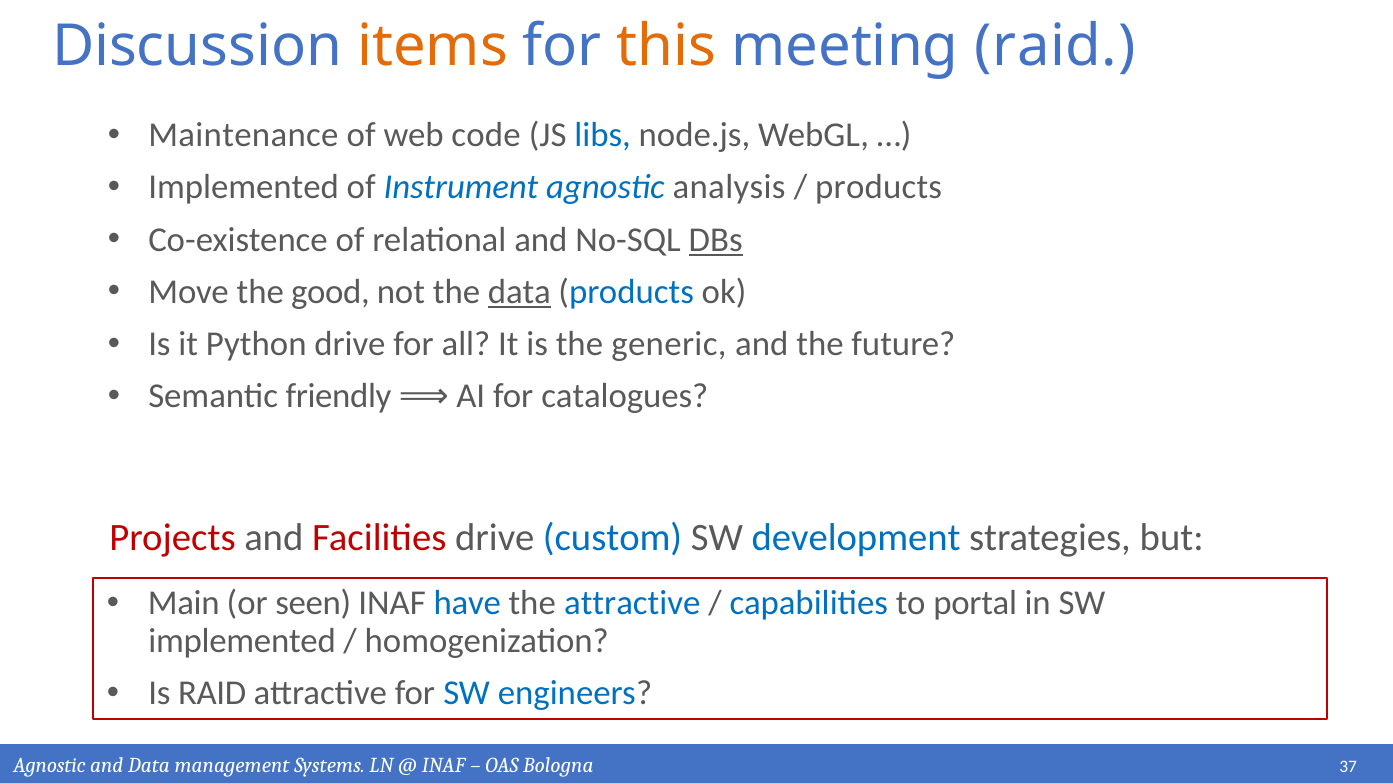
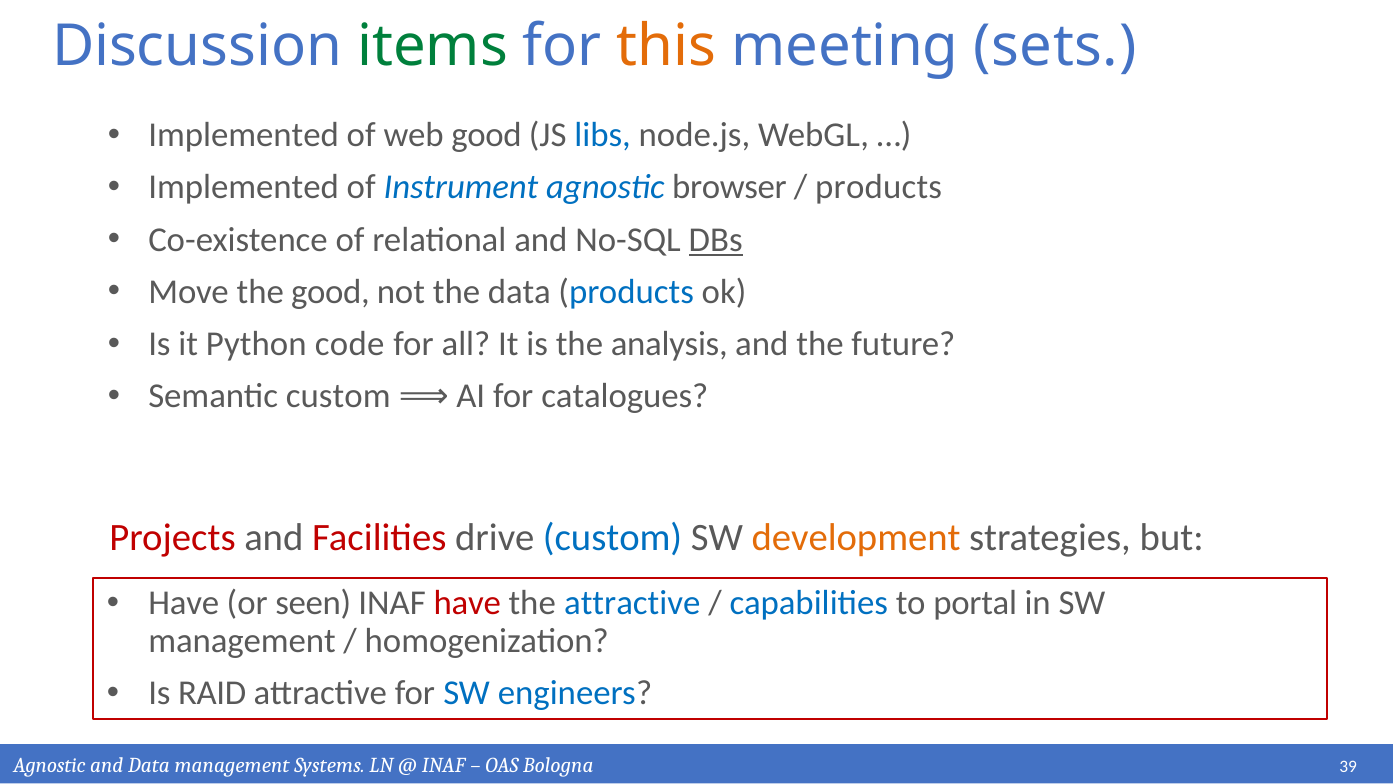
items colour: orange -> green (433, 47)
meeting raid: raid -> sets (1055, 47)
Maintenance: Maintenance -> Implemented (244, 135)
web code: code -> good (486, 135)
analysis: analysis -> browser (729, 187)
data underline: present -> none (519, 292)
Python drive: drive -> code (350, 344)
generic: generic -> analysis (669, 344)
Semantic friendly: friendly -> custom (338, 396)
development colour: blue -> orange (856, 538)
Main: Main -> Have (184, 603)
have colour: blue -> red (467, 603)
implemented: implemented -> management (242, 641)
37: 37 -> 39 (1348, 766)
